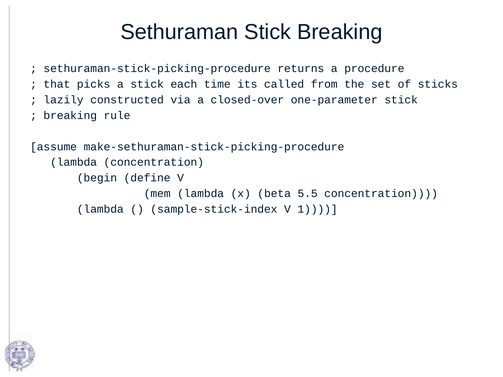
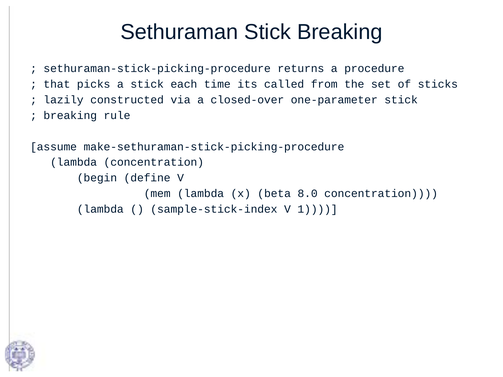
5.5: 5.5 -> 8.0 (308, 194)
